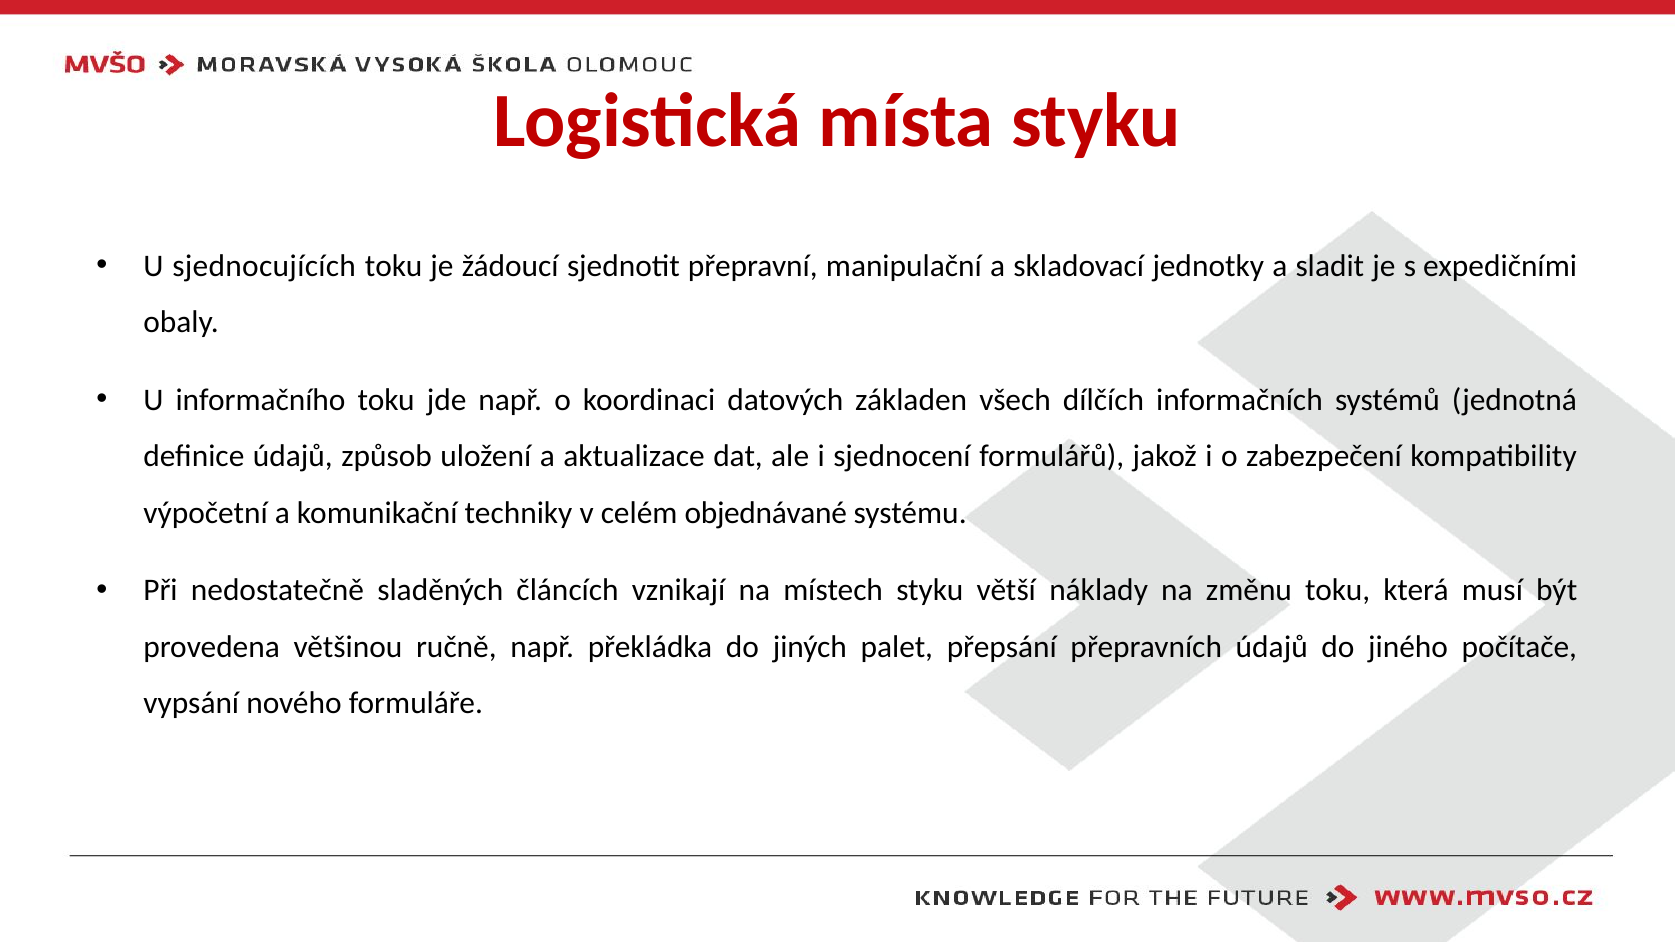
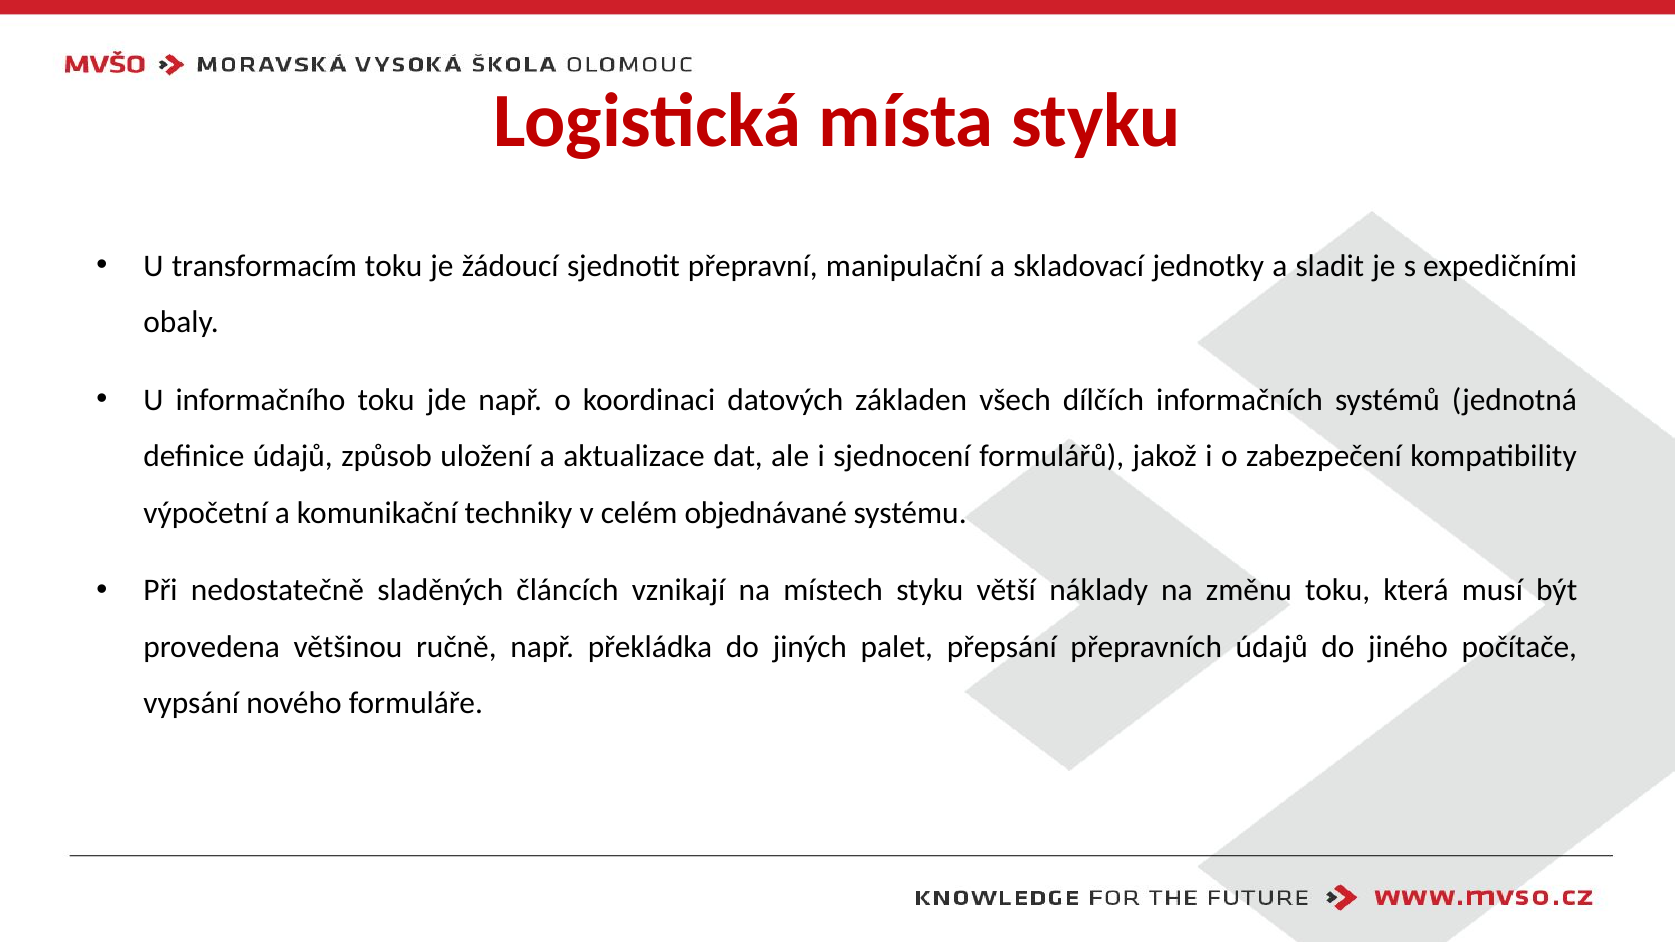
sjednocujících: sjednocujících -> transformacím (264, 266)
